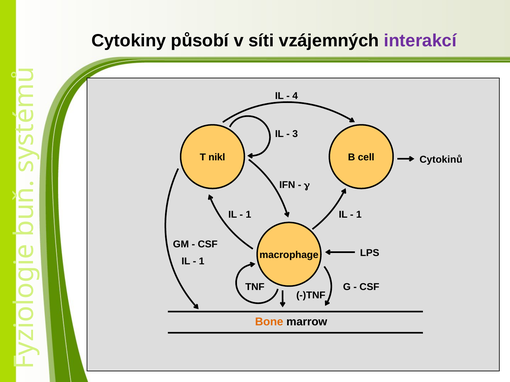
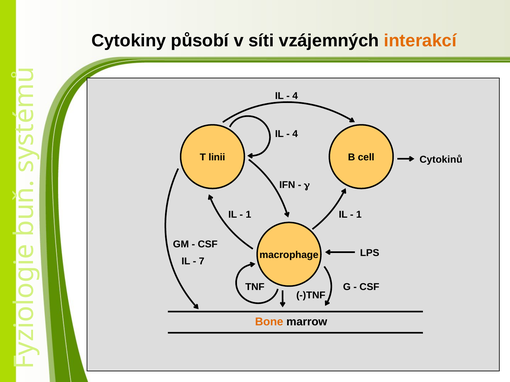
interakcí colour: purple -> orange (420, 41)
3: 3 -> 4 (295, 134)
nikl: nikl -> linii (217, 158)
1: 1 -> 7 (202, 262)
